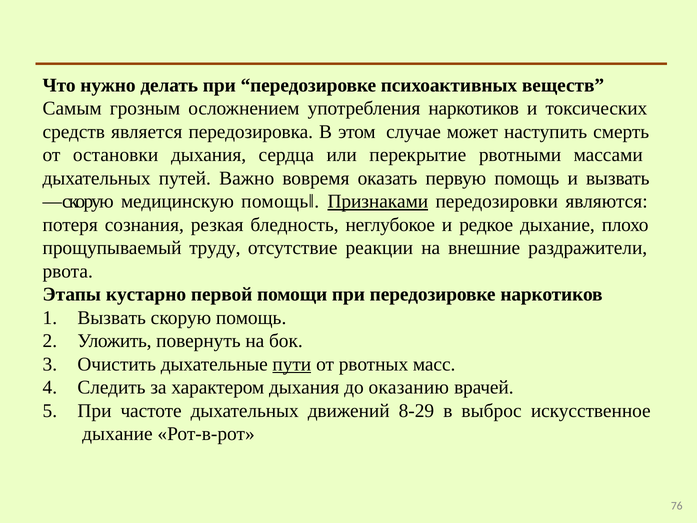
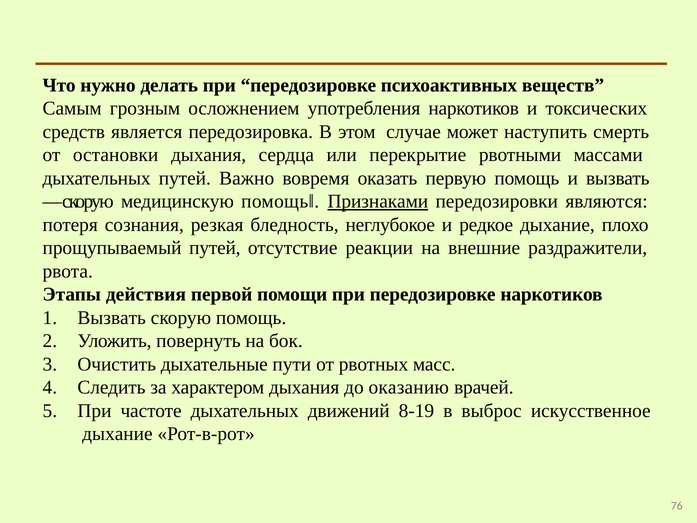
прощупываемый труду: труду -> путей (215, 248)
кустарно: кустарно -> действия (146, 294)
пути underline: present -> none (292, 364)
8-29: 8-29 -> 8-19 (416, 411)
